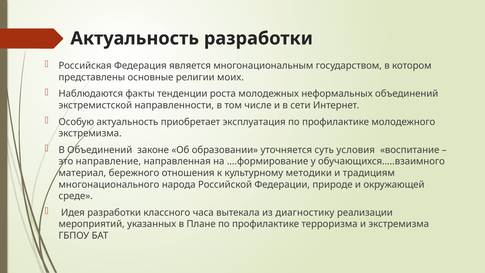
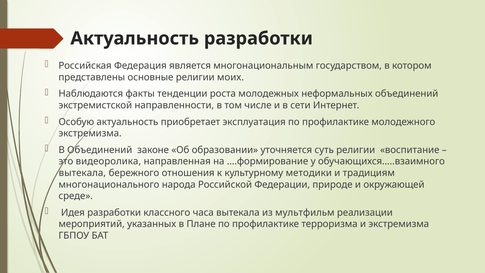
суть условия: условия -> религии (356, 150)
направление: направление -> видеоролика (108, 161)
материал: материал -> вытекала (82, 173)
диагностику: диагностику -> мультфильм (305, 212)
